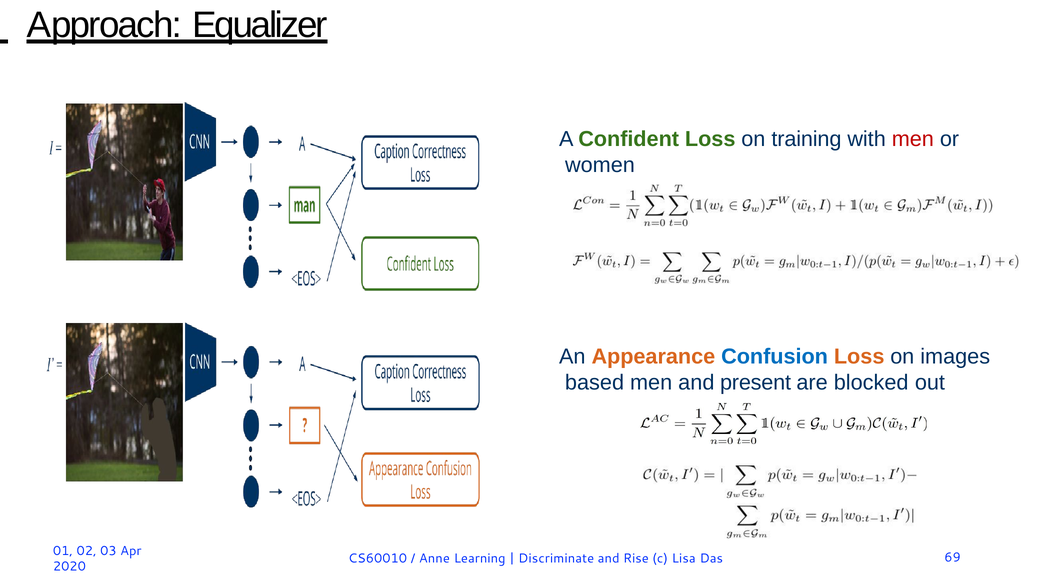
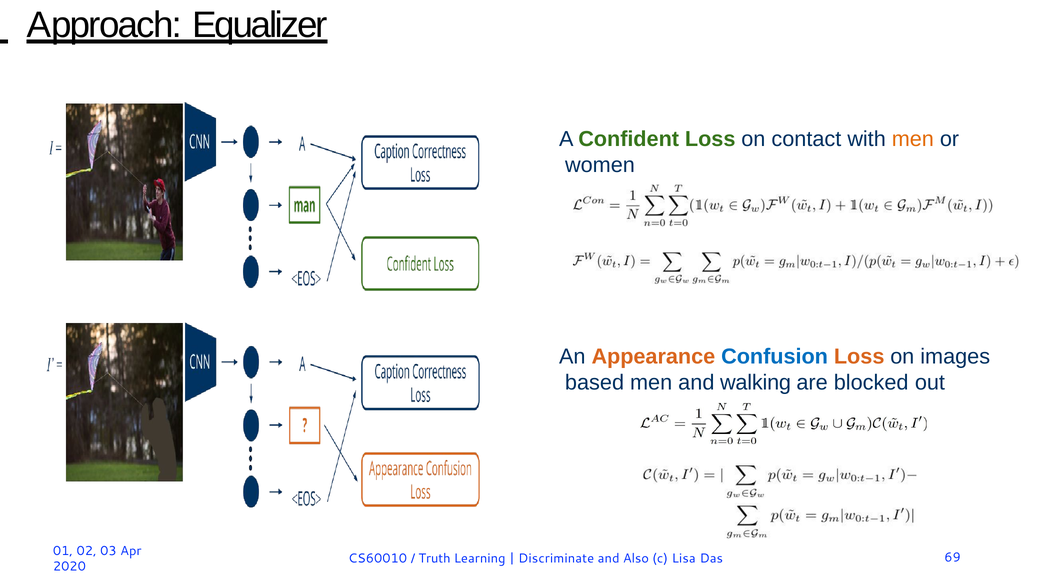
training: training -> contact (806, 139)
men colour: red -> orange (913, 139)
present: present -> walking (756, 383)
Anne: Anne -> Truth (435, 559)
Rise: Rise -> Also (636, 559)
